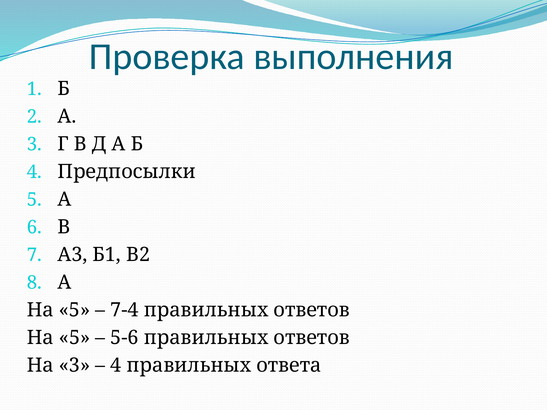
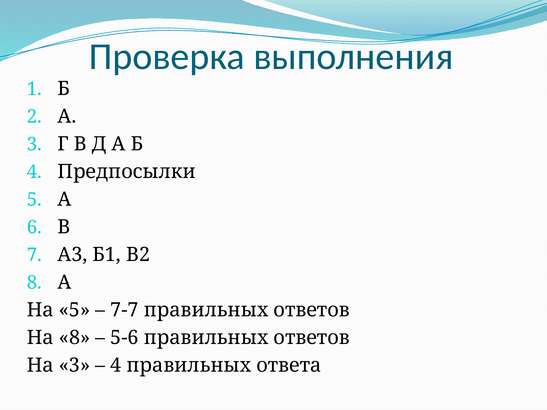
7-4: 7-4 -> 7-7 (124, 310)
5: 5 -> 8 (75, 338)
